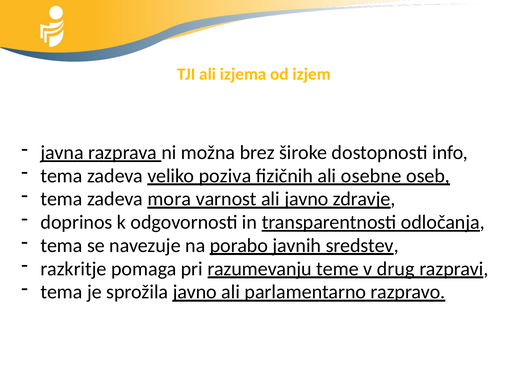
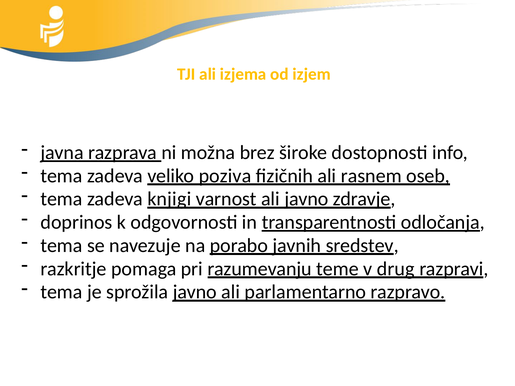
osebne: osebne -> rasnem (371, 176)
mora: mora -> knjigi (169, 199)
